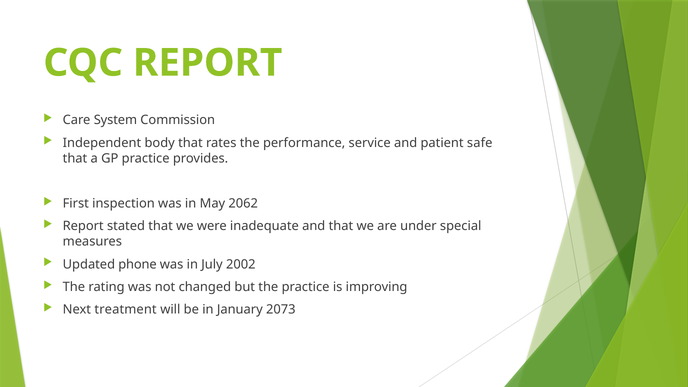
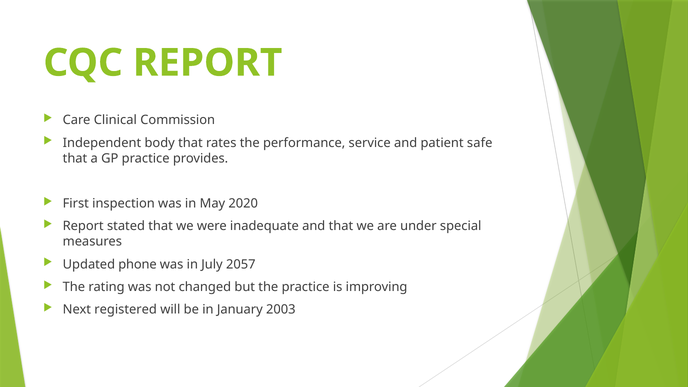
System: System -> Clinical (115, 120)
2062: 2062 -> 2020 (243, 204)
2002: 2002 -> 2057 (241, 264)
treatment: treatment -> registered (126, 310)
2073: 2073 -> 2003 (281, 310)
